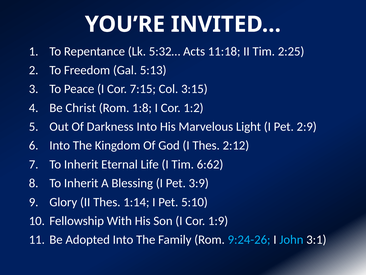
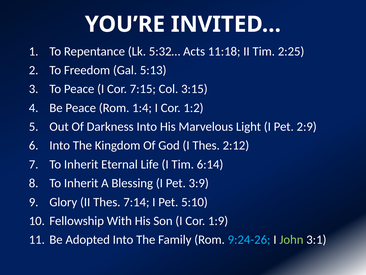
Be Christ: Christ -> Peace (81, 108)
1:8: 1:8 -> 1:4 (142, 108)
6:62: 6:62 -> 6:14 (210, 164)
1:14: 1:14 -> 7:14 (136, 202)
John colour: light blue -> light green (291, 239)
